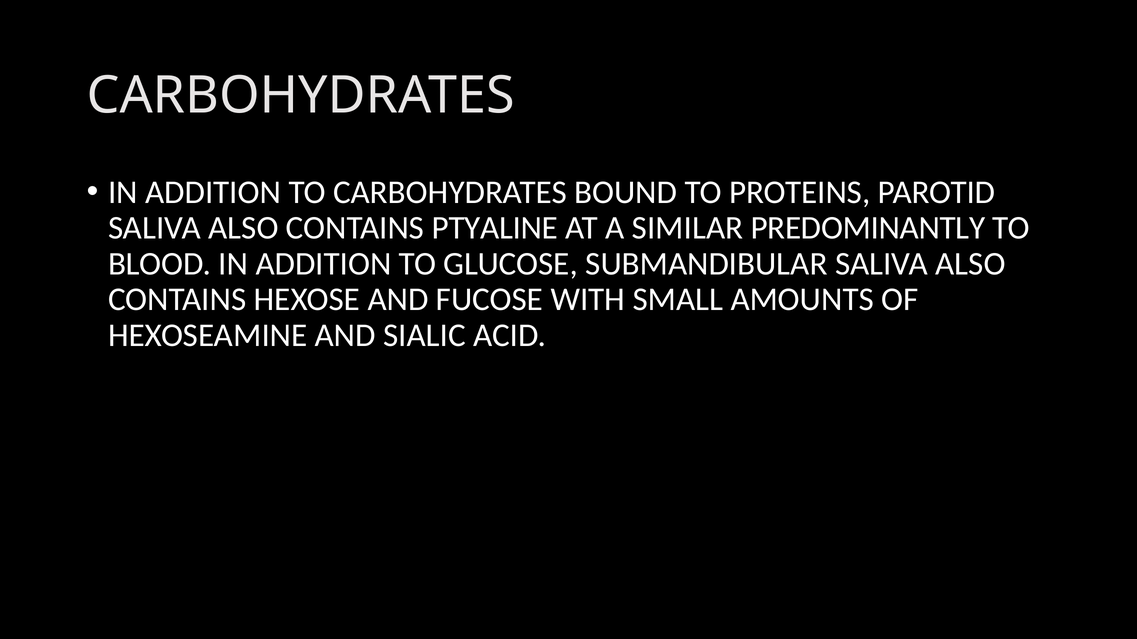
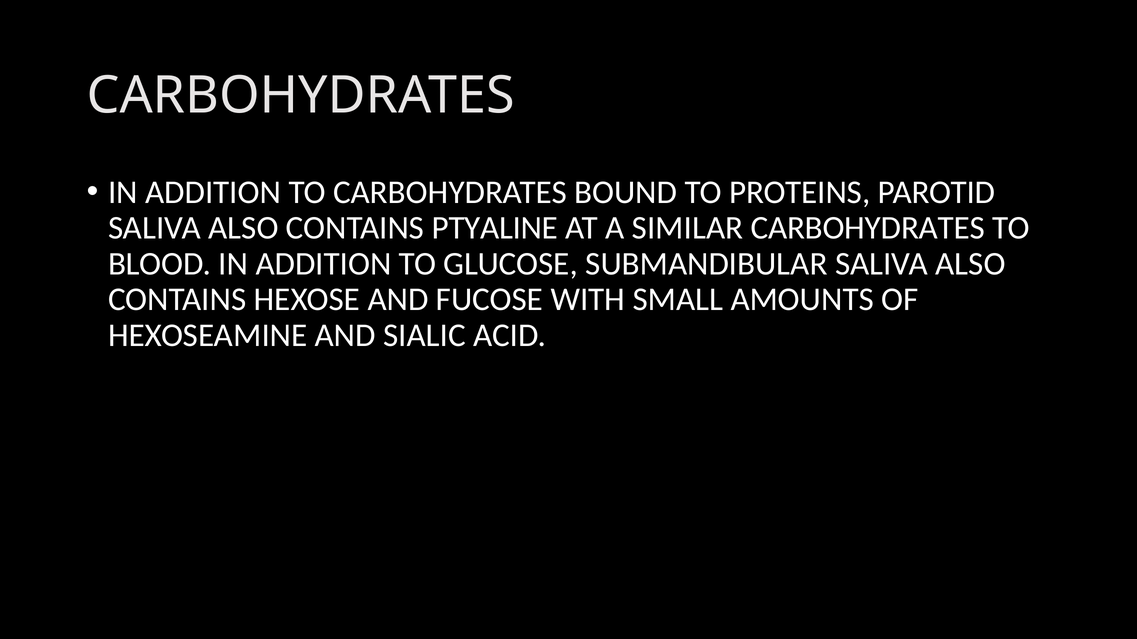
SIMILAR PREDOMINANTLY: PREDOMINANTLY -> CARBOHYDRATES (868, 228)
